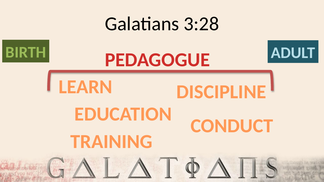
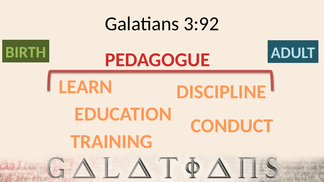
3:28: 3:28 -> 3:92 (201, 24)
